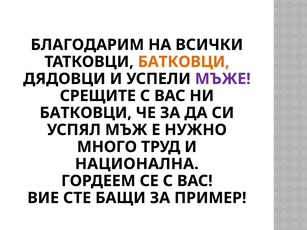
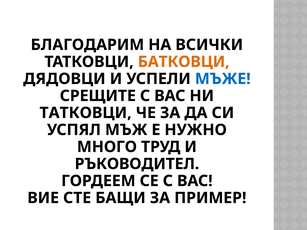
МЪЖЕ colour: purple -> blue (223, 79)
БАТКОВЦИ: БАТКОВЦИ -> ТАТКОВЦИ (86, 113)
НАЦИОНАЛНА: НАЦИОНАЛНА -> РЪКОВОДИТЕЛ (137, 164)
